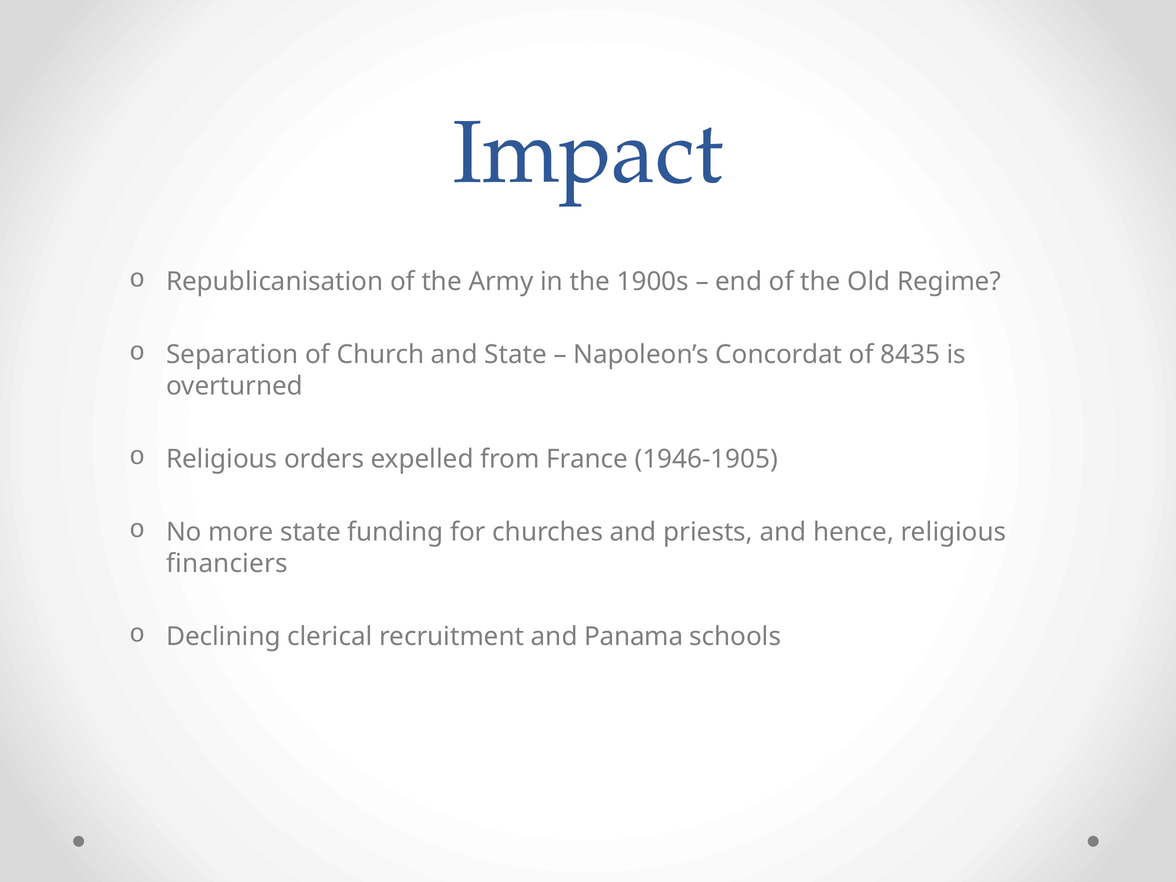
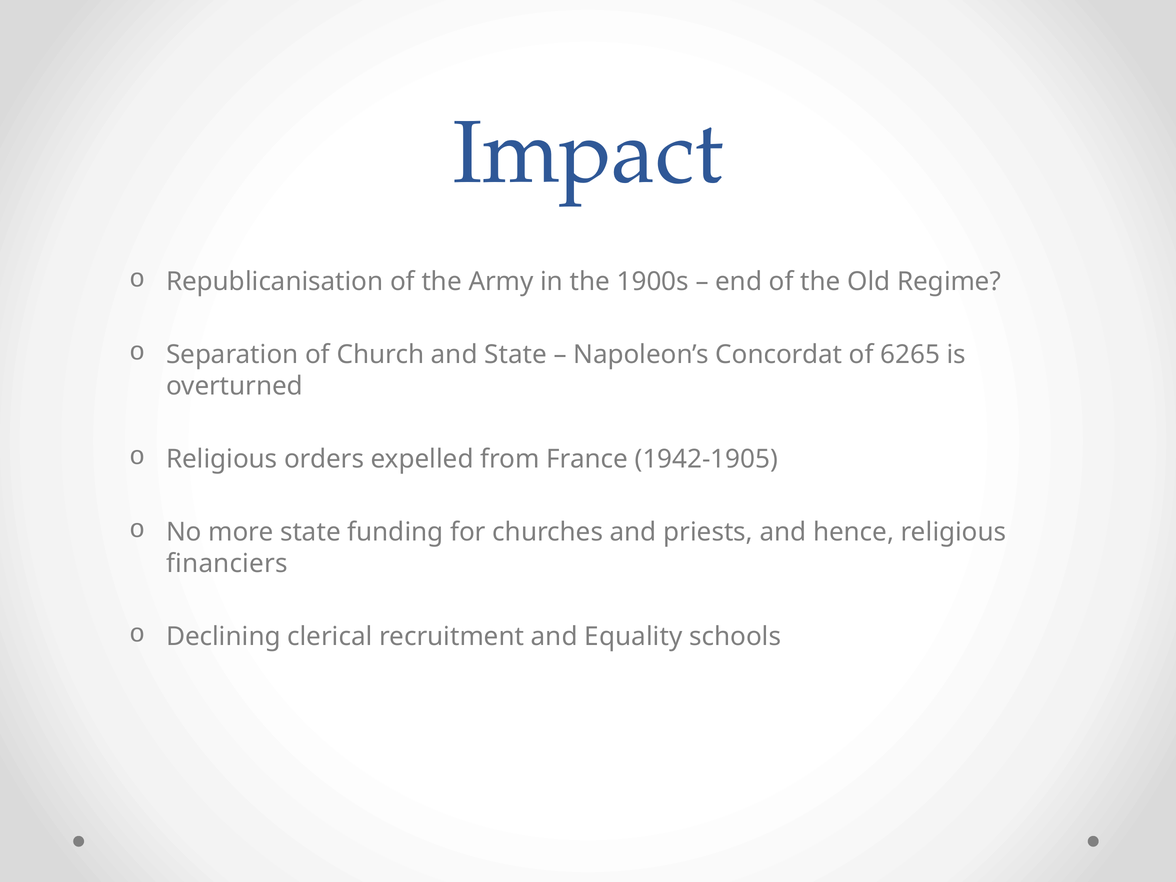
8435: 8435 -> 6265 (910, 355)
1946-1905: 1946-1905 -> 1942-1905 (706, 459)
Panama: Panama -> Equality (634, 637)
